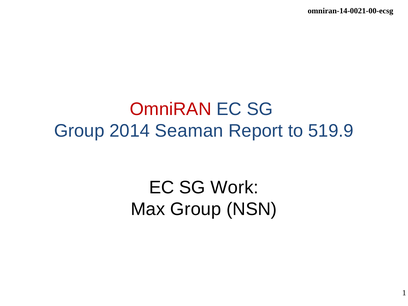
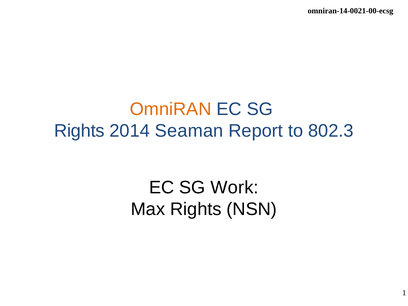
OmniRAN colour: red -> orange (171, 109)
Group: Group -> Rights (79, 131)
519.9: 519.9 -> 802.3 (331, 131)
Max Group: Group -> Rights (196, 209)
